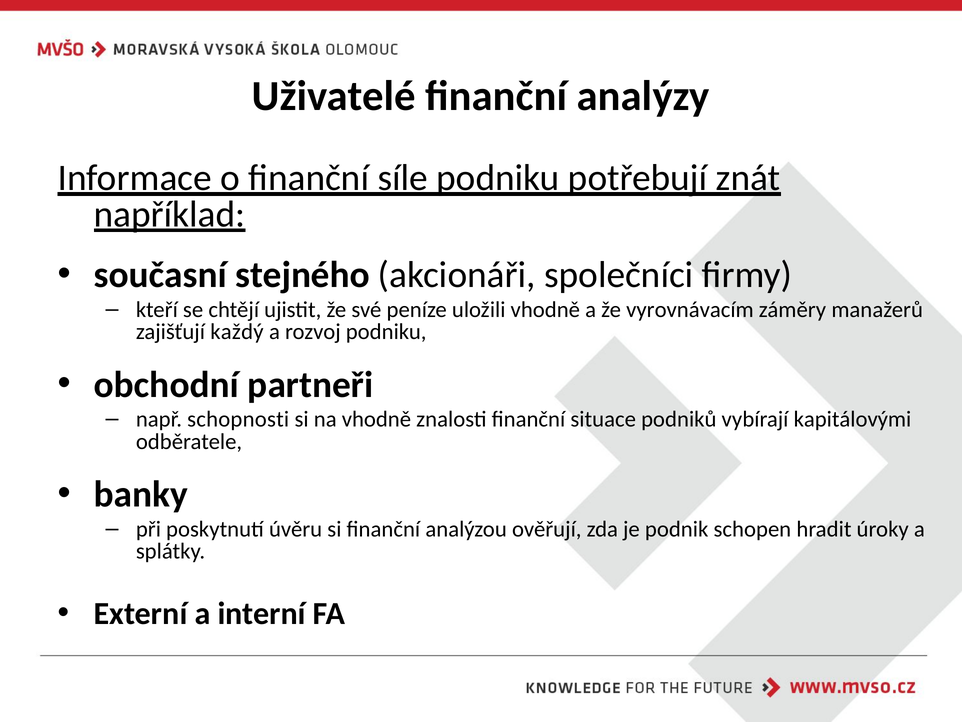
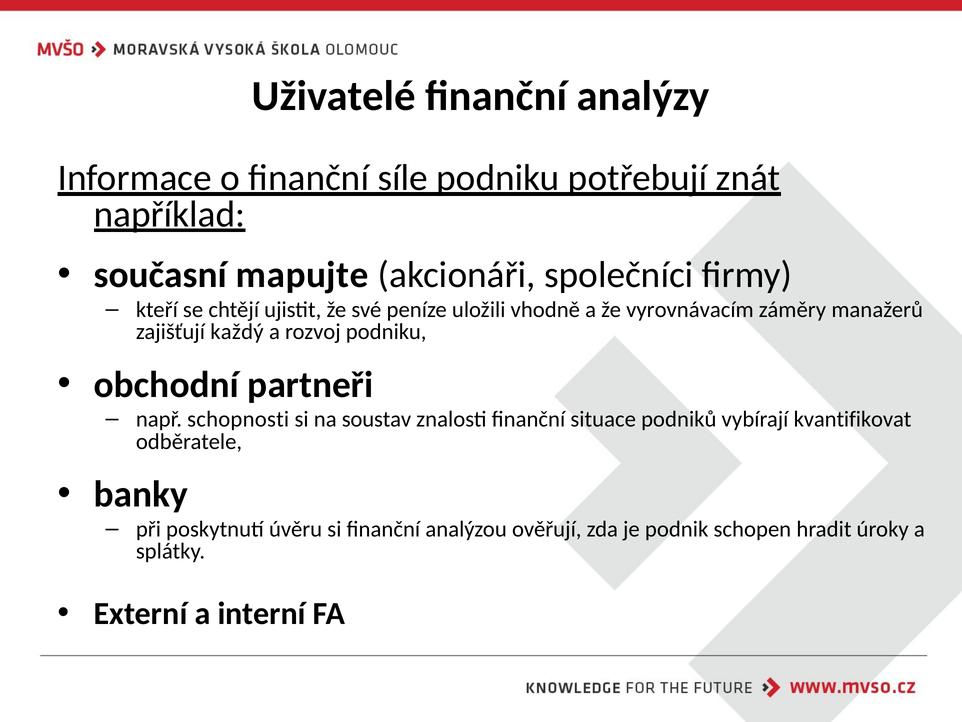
stejného: stejného -> mapujte (302, 275)
na vhodně: vhodně -> soustav (376, 419)
kapitálovými: kapitálovými -> kvantifikovat (853, 419)
